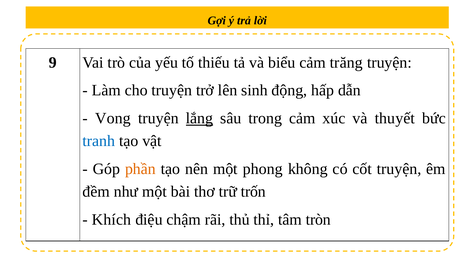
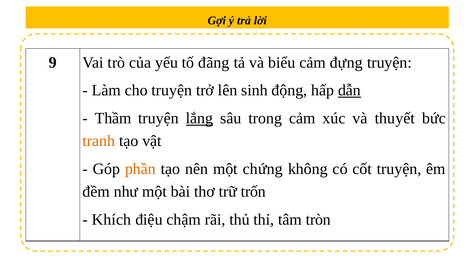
thiếu: thiếu -> đãng (214, 63)
trăng: trăng -> đựng (346, 63)
dẫn underline: none -> present (349, 90)
Vong: Vong -> Thầm (113, 118)
tranh colour: blue -> orange (99, 141)
phong: phong -> chứng (263, 169)
